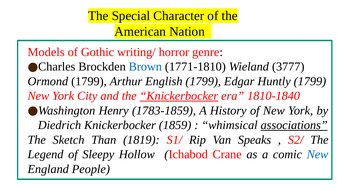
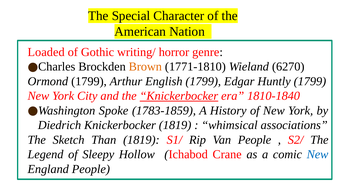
Models: Models -> Loaded (46, 52)
Brown colour: blue -> orange (145, 67)
3777: 3777 -> 6270 (288, 67)
Henry: Henry -> Spoke (114, 110)
Knickerbocker 1859: 1859 -> 1819 (175, 125)
associations underline: present -> none (294, 125)
Van Speaks: Speaks -> People (255, 140)
